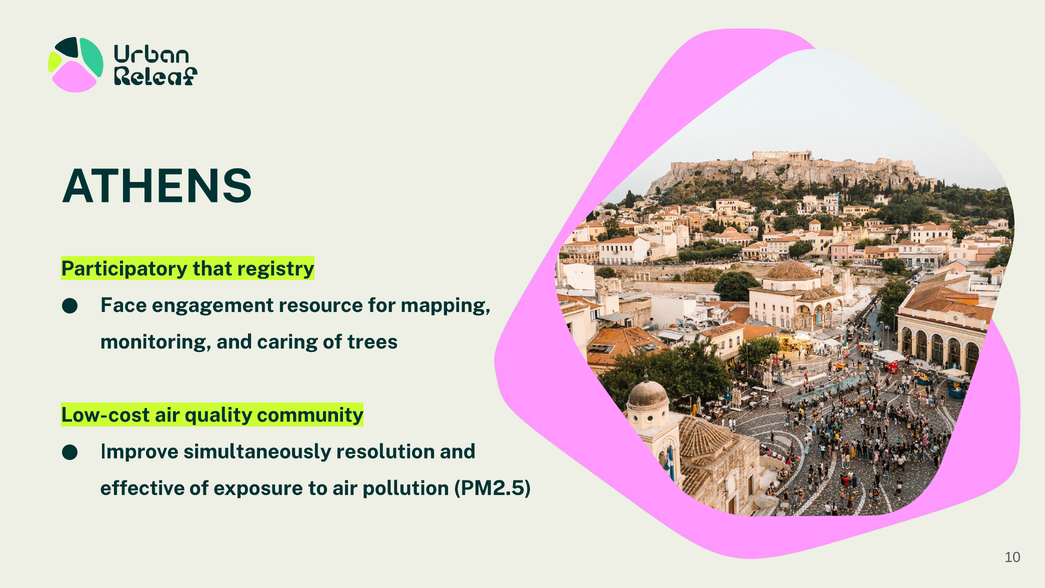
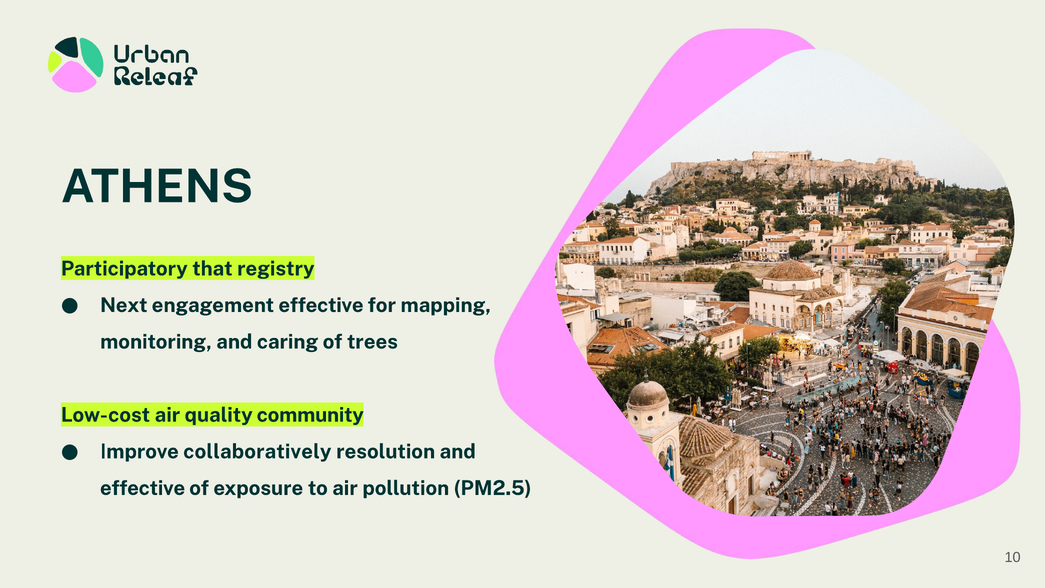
Face: Face -> Next (124, 305)
engagement resource: resource -> effective (321, 305)
simultaneously: simultaneously -> collaboratively (257, 451)
